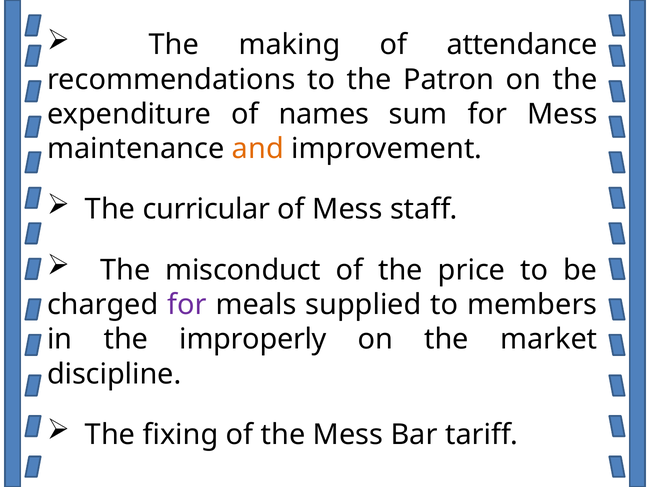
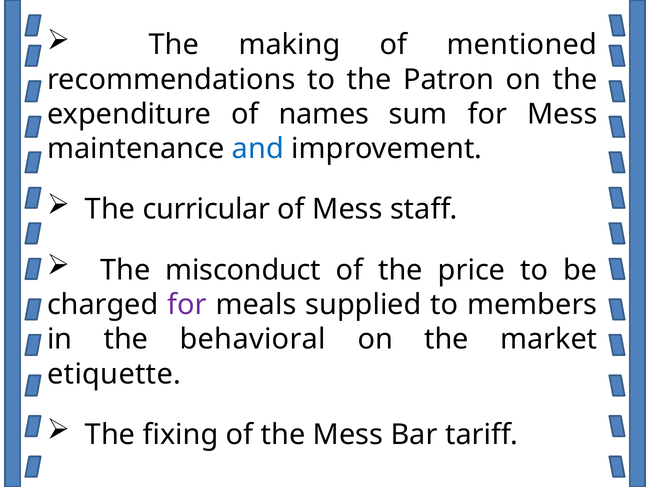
attendance: attendance -> mentioned (522, 45)
and colour: orange -> blue (258, 149)
improperly: improperly -> behavioral (253, 340)
discipline: discipline -> etiquette (114, 374)
